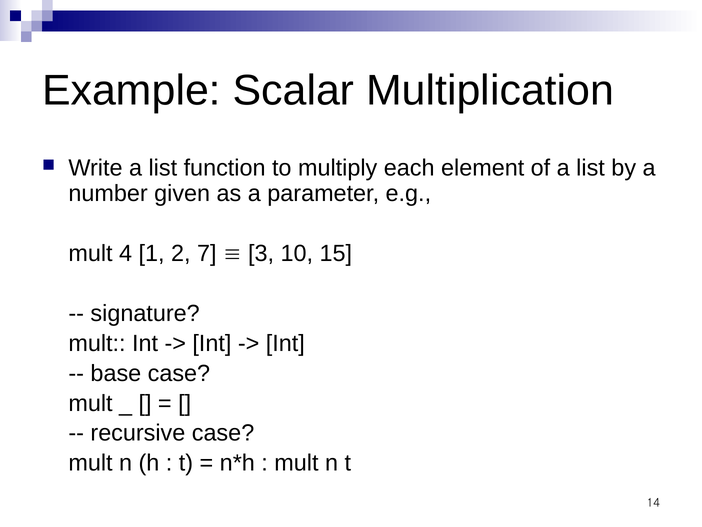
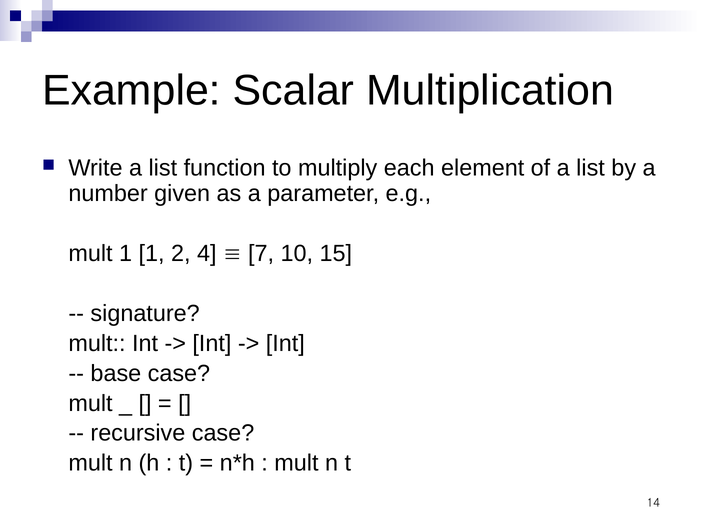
mult 4: 4 -> 1 (126, 253)
7: 7 -> 4 (207, 253)
3: 3 -> 7 (261, 253)
